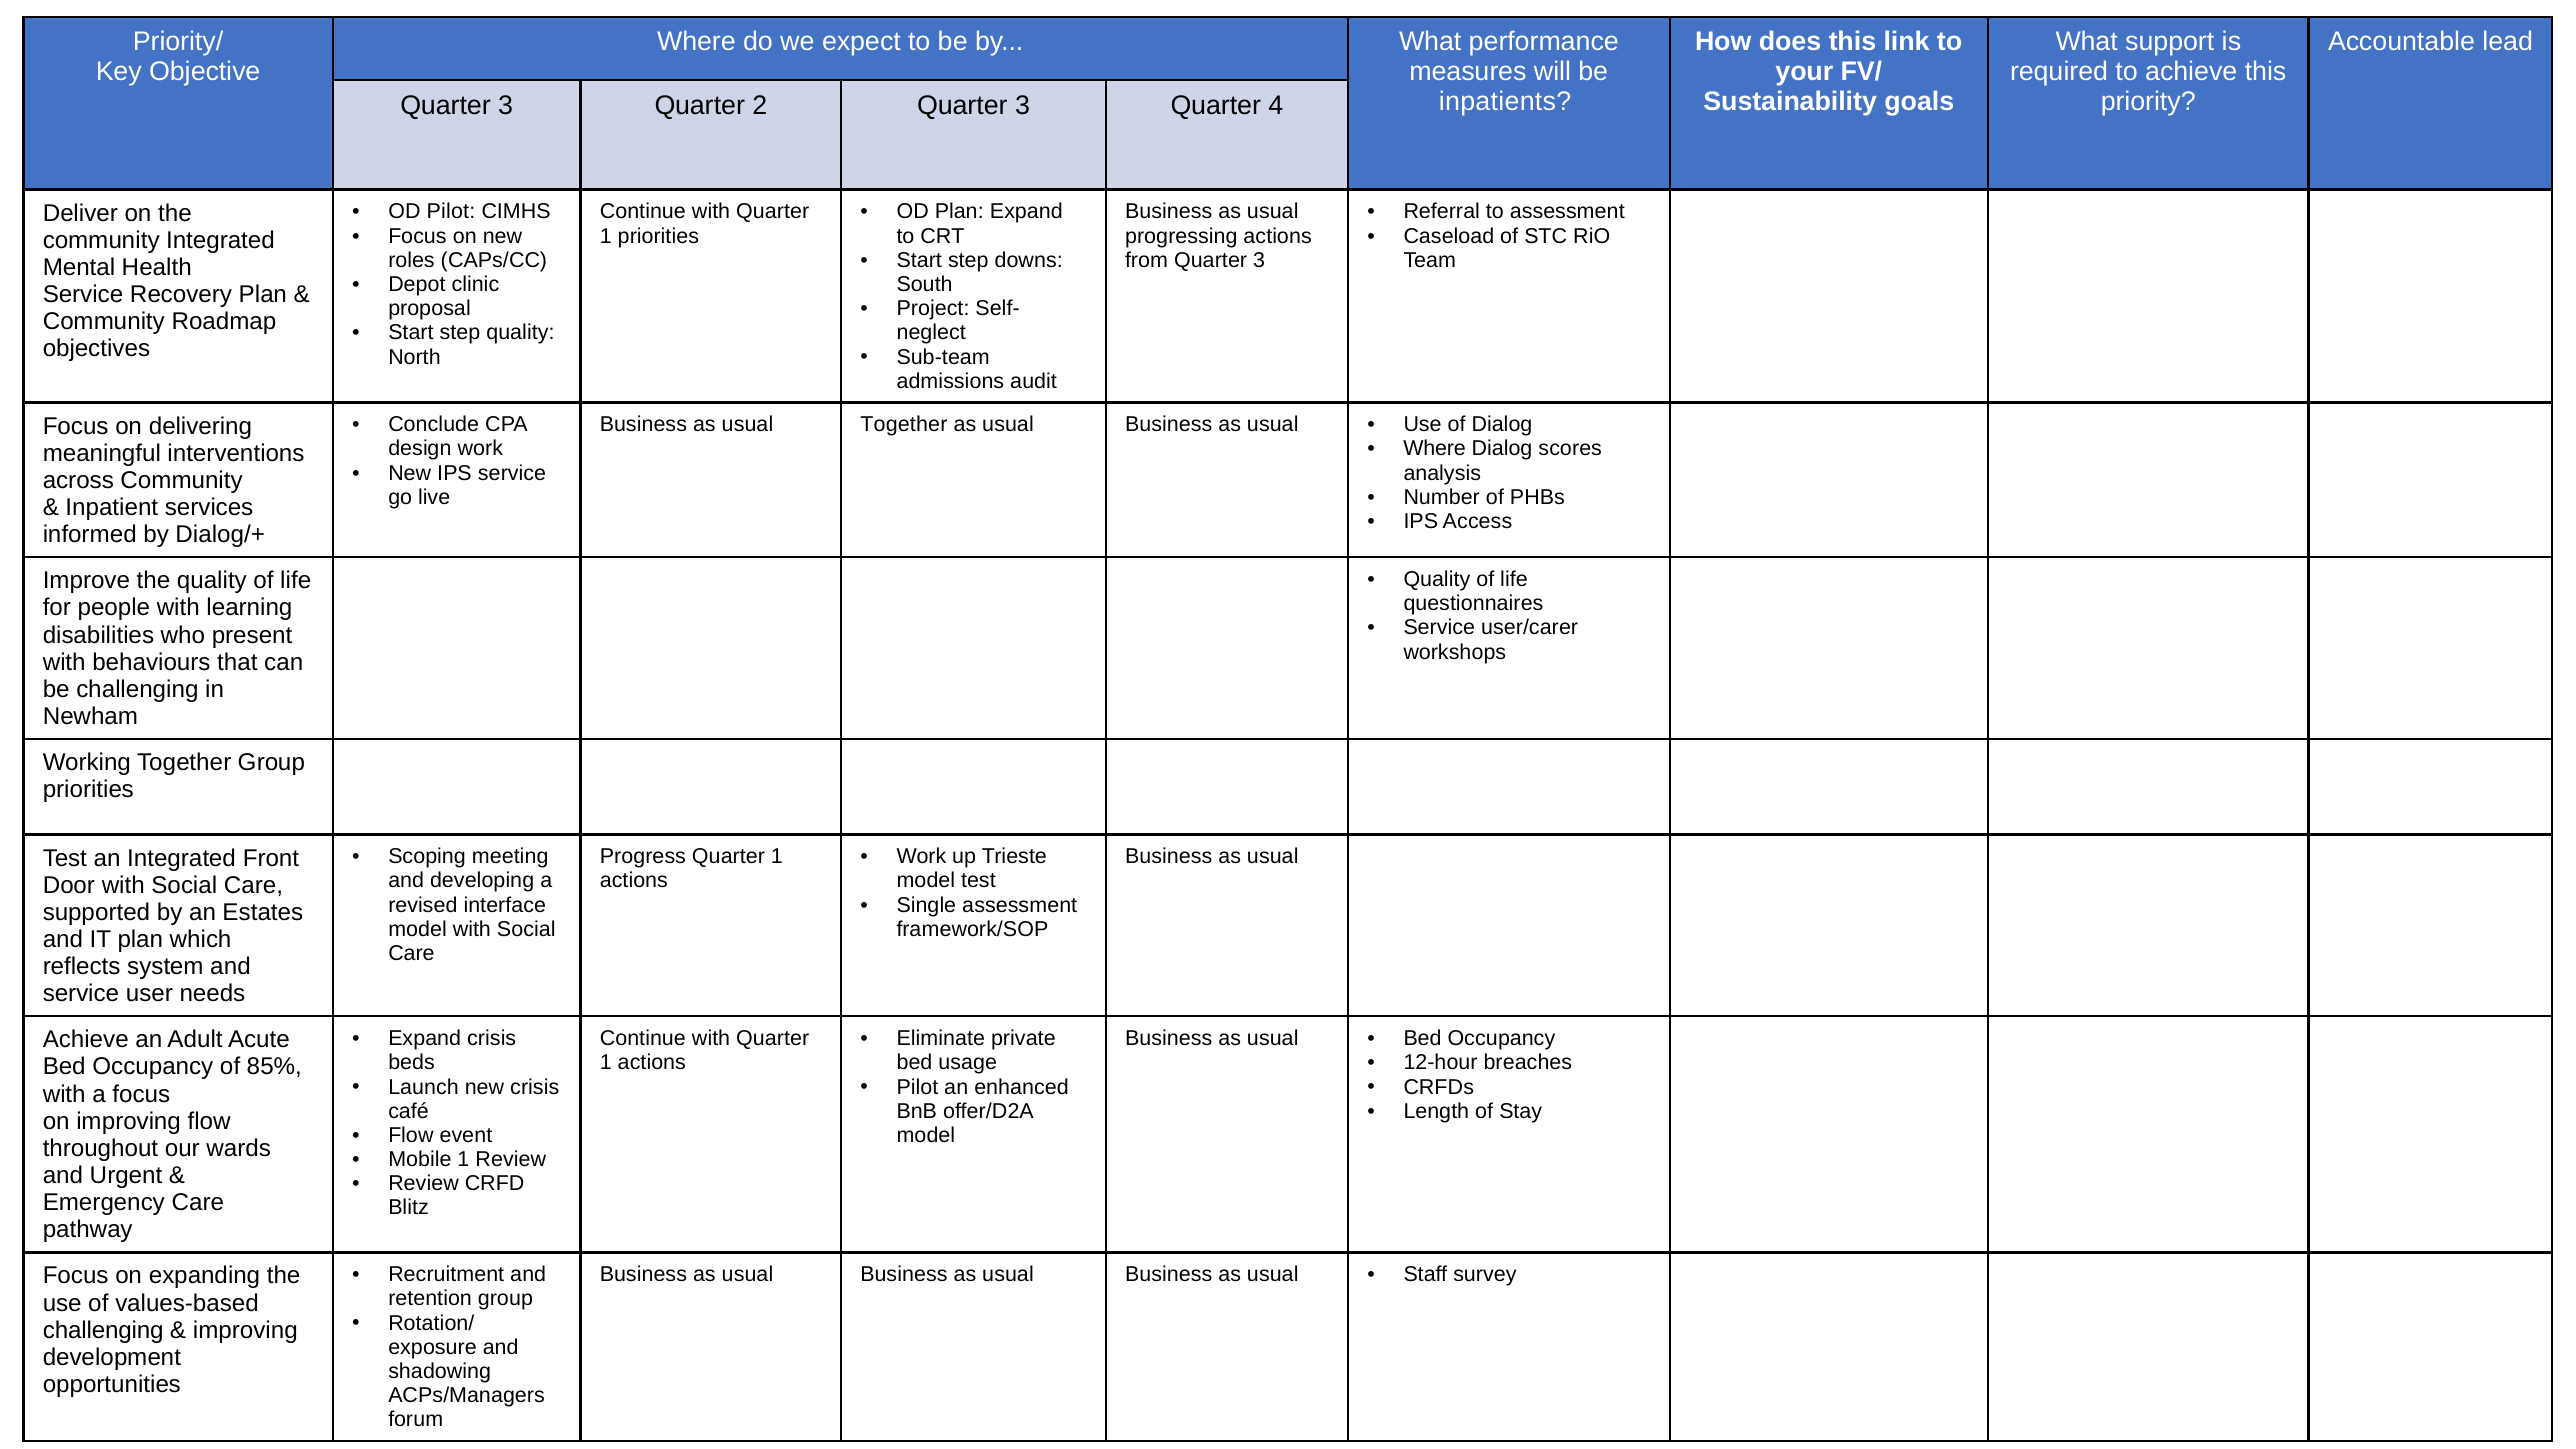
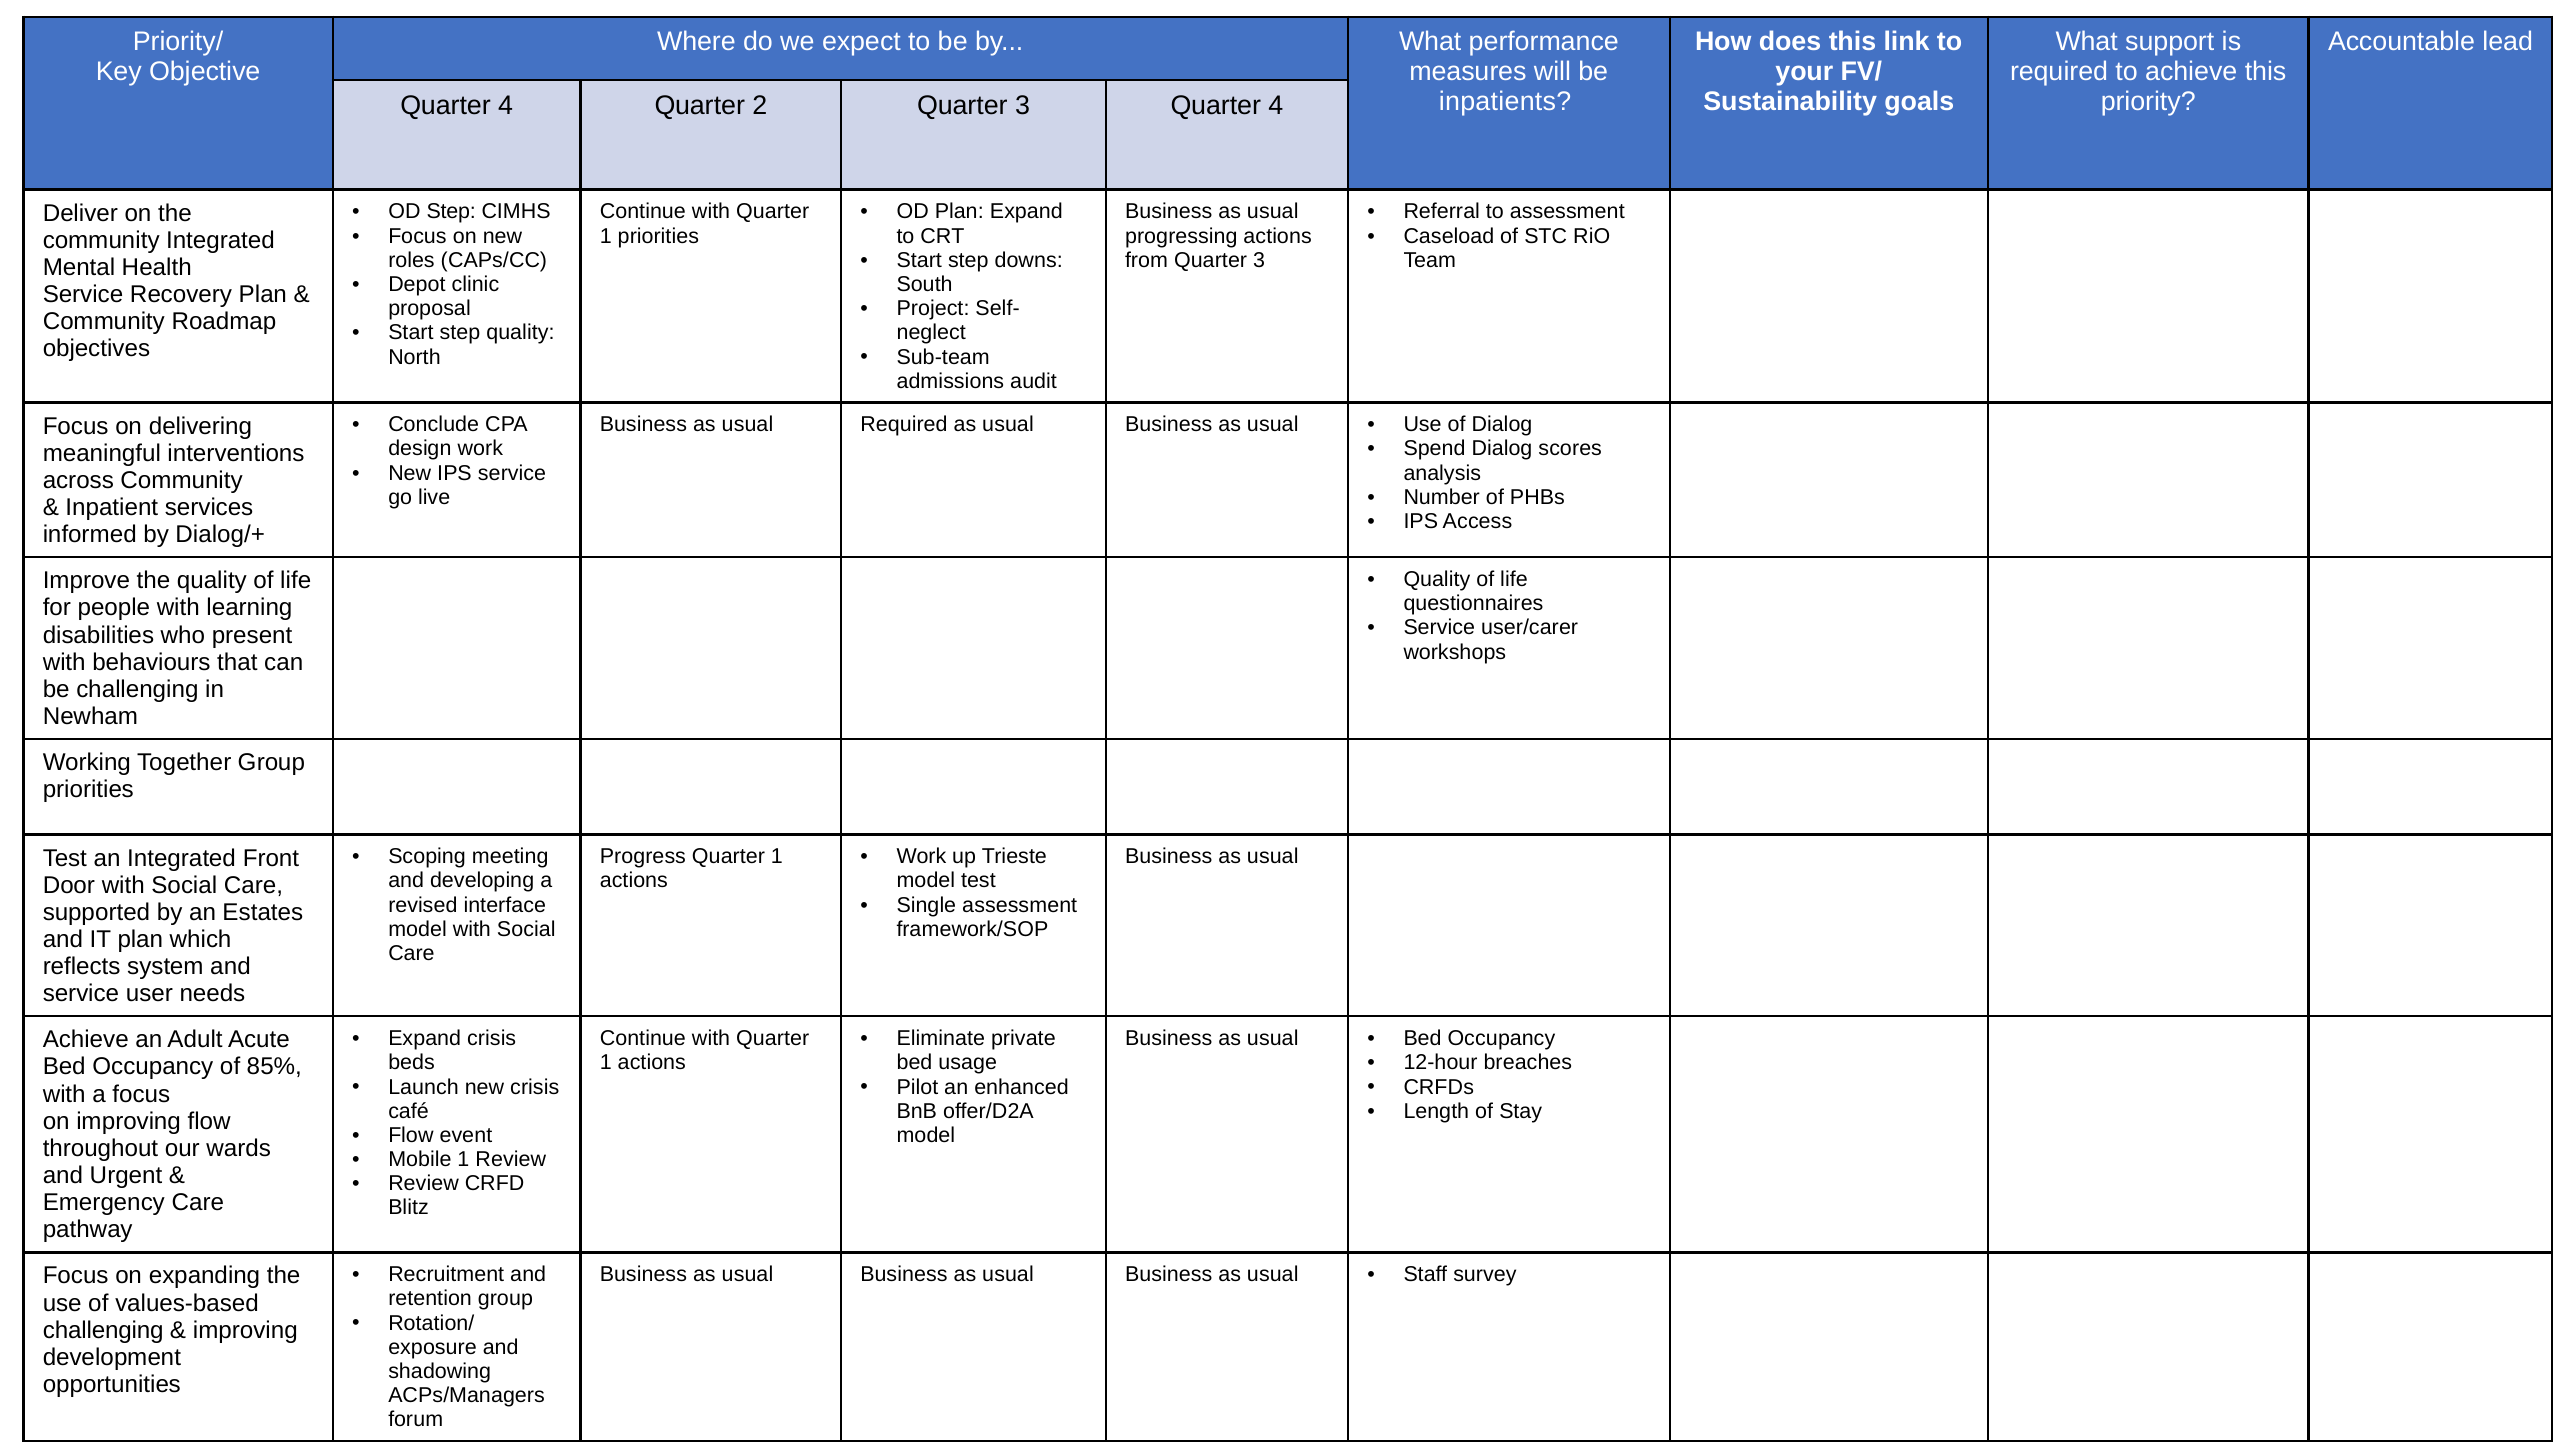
3: 3 -> 4 (506, 105)
OD Pilot: Pilot -> Step (451, 212)
usual Together: Together -> Required (904, 425)
Where: Where -> Spend (1435, 449)
